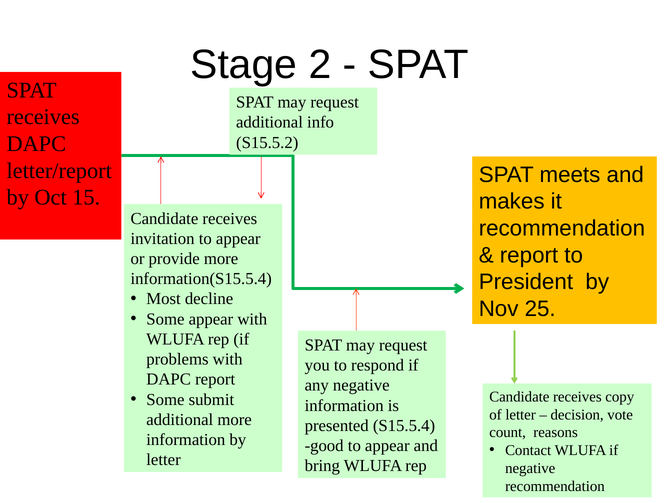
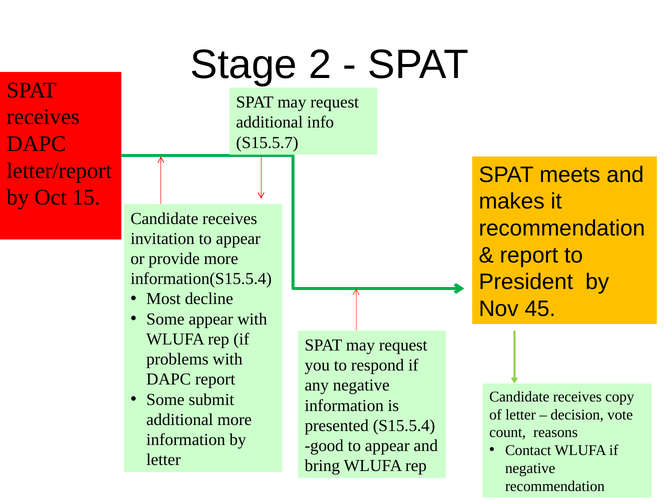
S15.5.2: S15.5.2 -> S15.5.7 (267, 142)
25: 25 -> 45 (540, 309)
